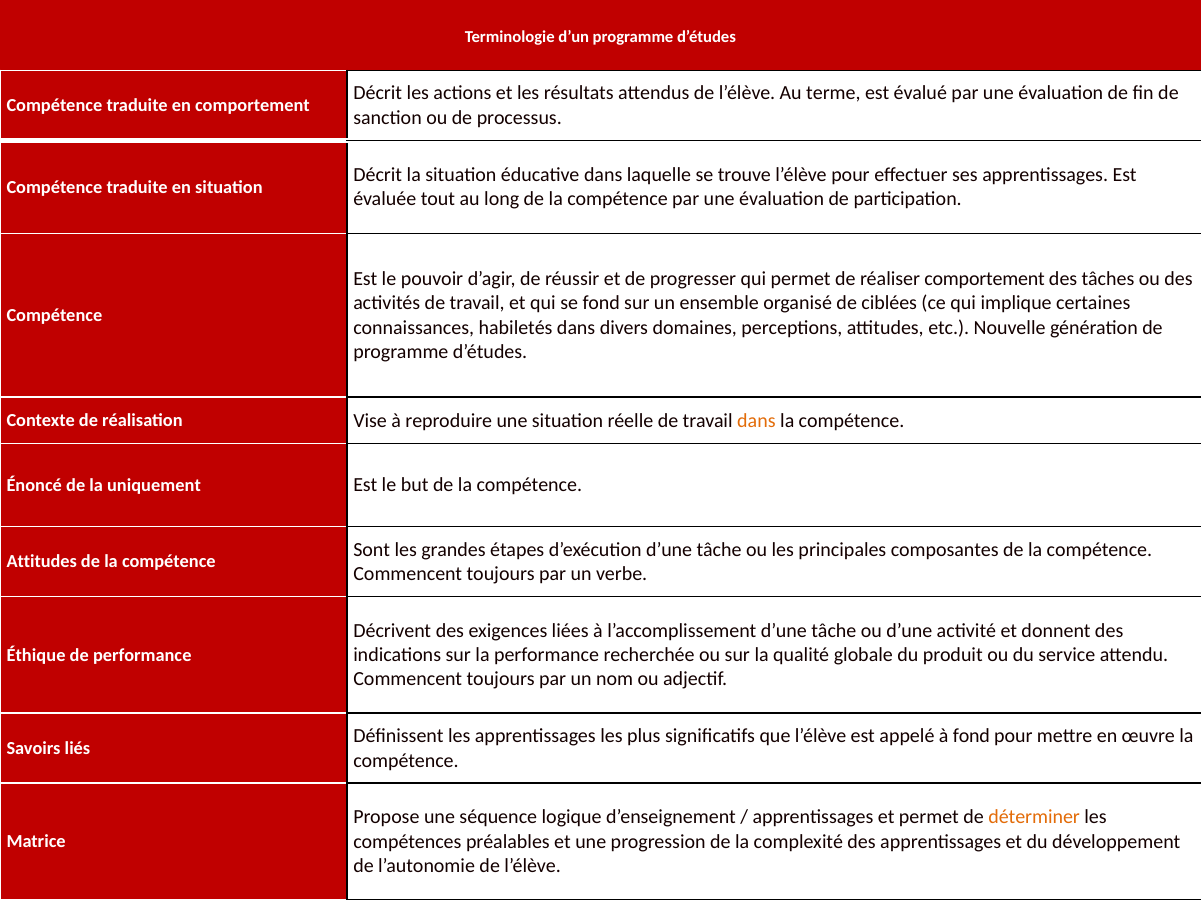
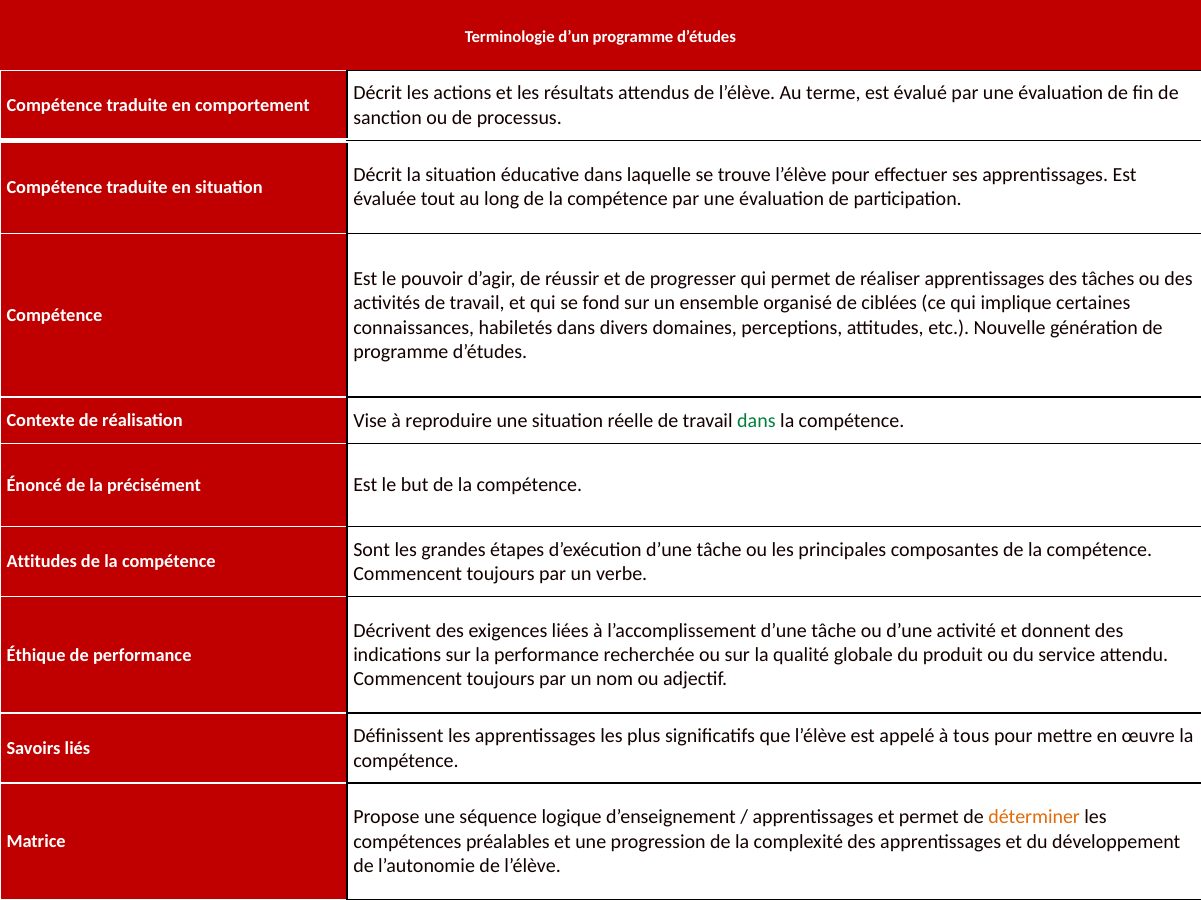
réaliser comportement: comportement -> apprentissages (985, 279)
dans colour: orange -> green (756, 421)
uniquement: uniquement -> précisément (154, 486)
à fond: fond -> tous (971, 737)
